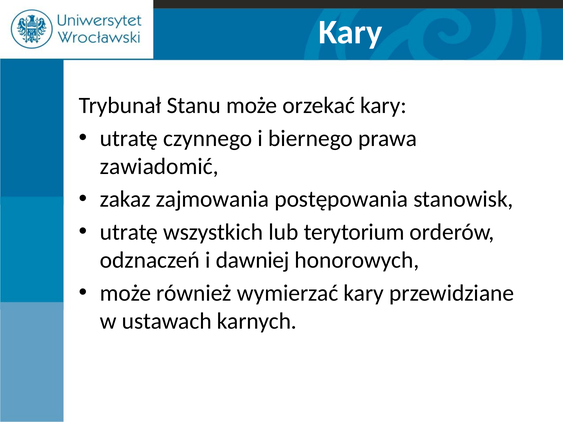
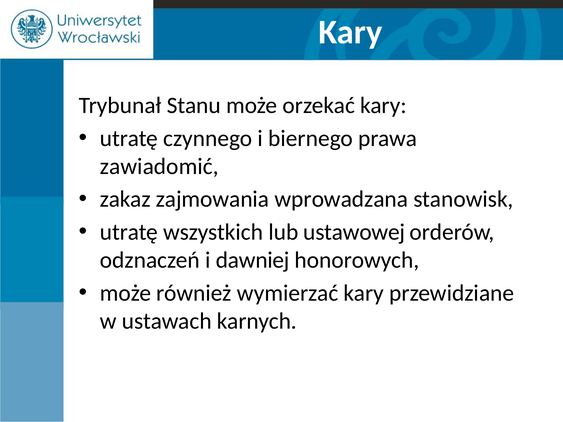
postępowania: postępowania -> wprowadzana (341, 199)
terytorium: terytorium -> ustawowej (354, 232)
